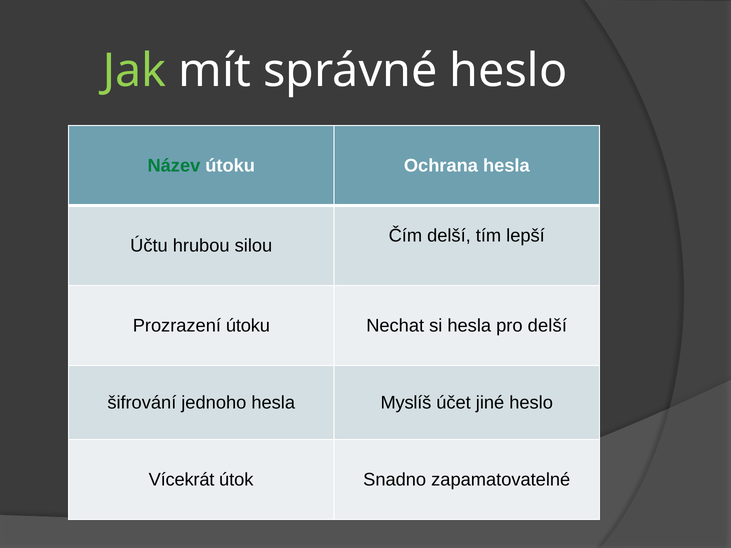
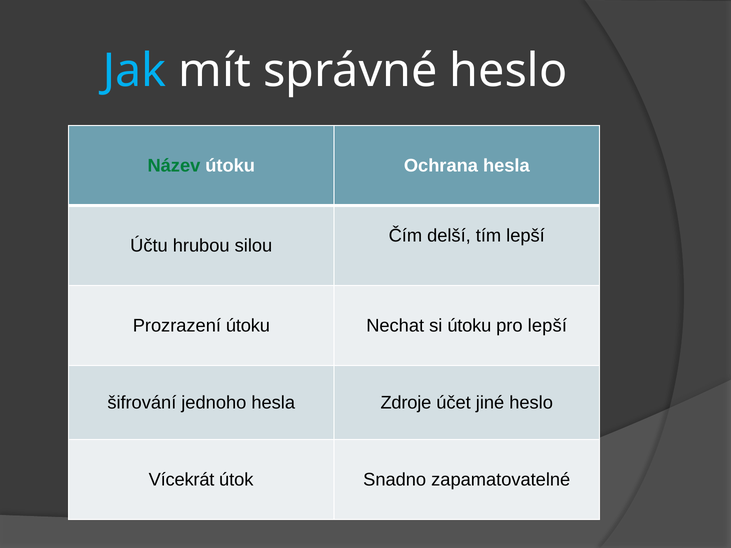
Jak colour: light green -> light blue (134, 71)
si hesla: hesla -> útoku (469, 326)
pro delší: delší -> lepší (547, 326)
Myslíš: Myslíš -> Zdroje (406, 403)
